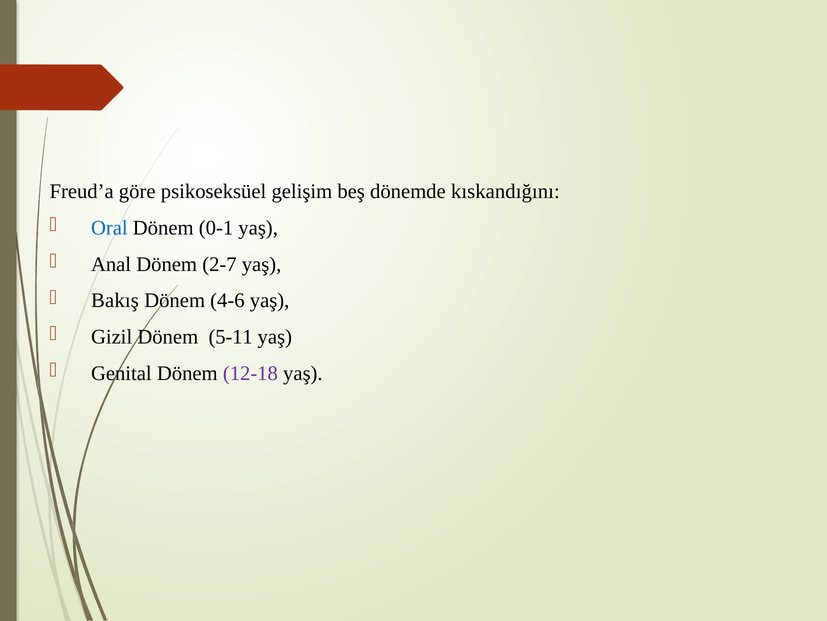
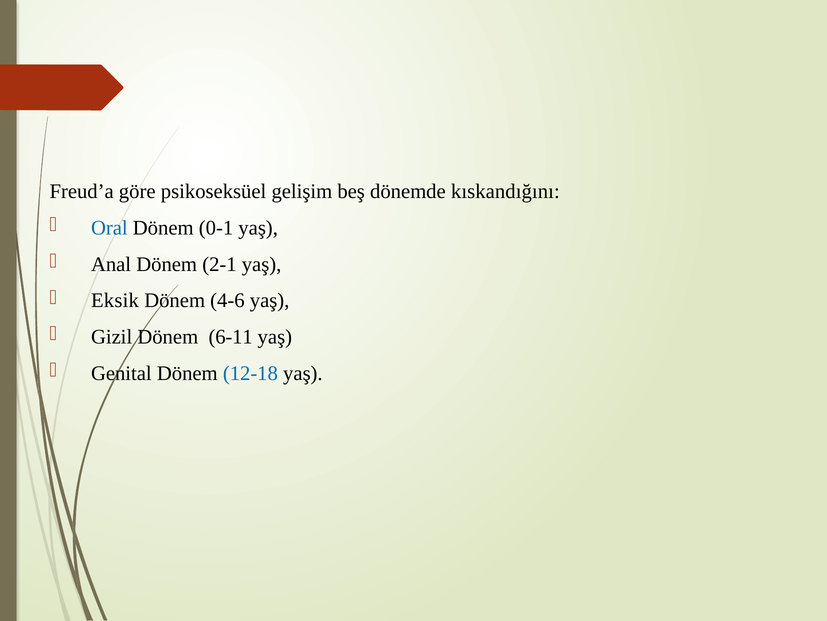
2-7: 2-7 -> 2-1 (219, 264)
Bakış: Bakış -> Eksik (115, 300)
5-11: 5-11 -> 6-11 (231, 337)
12-18 colour: purple -> blue (250, 373)
